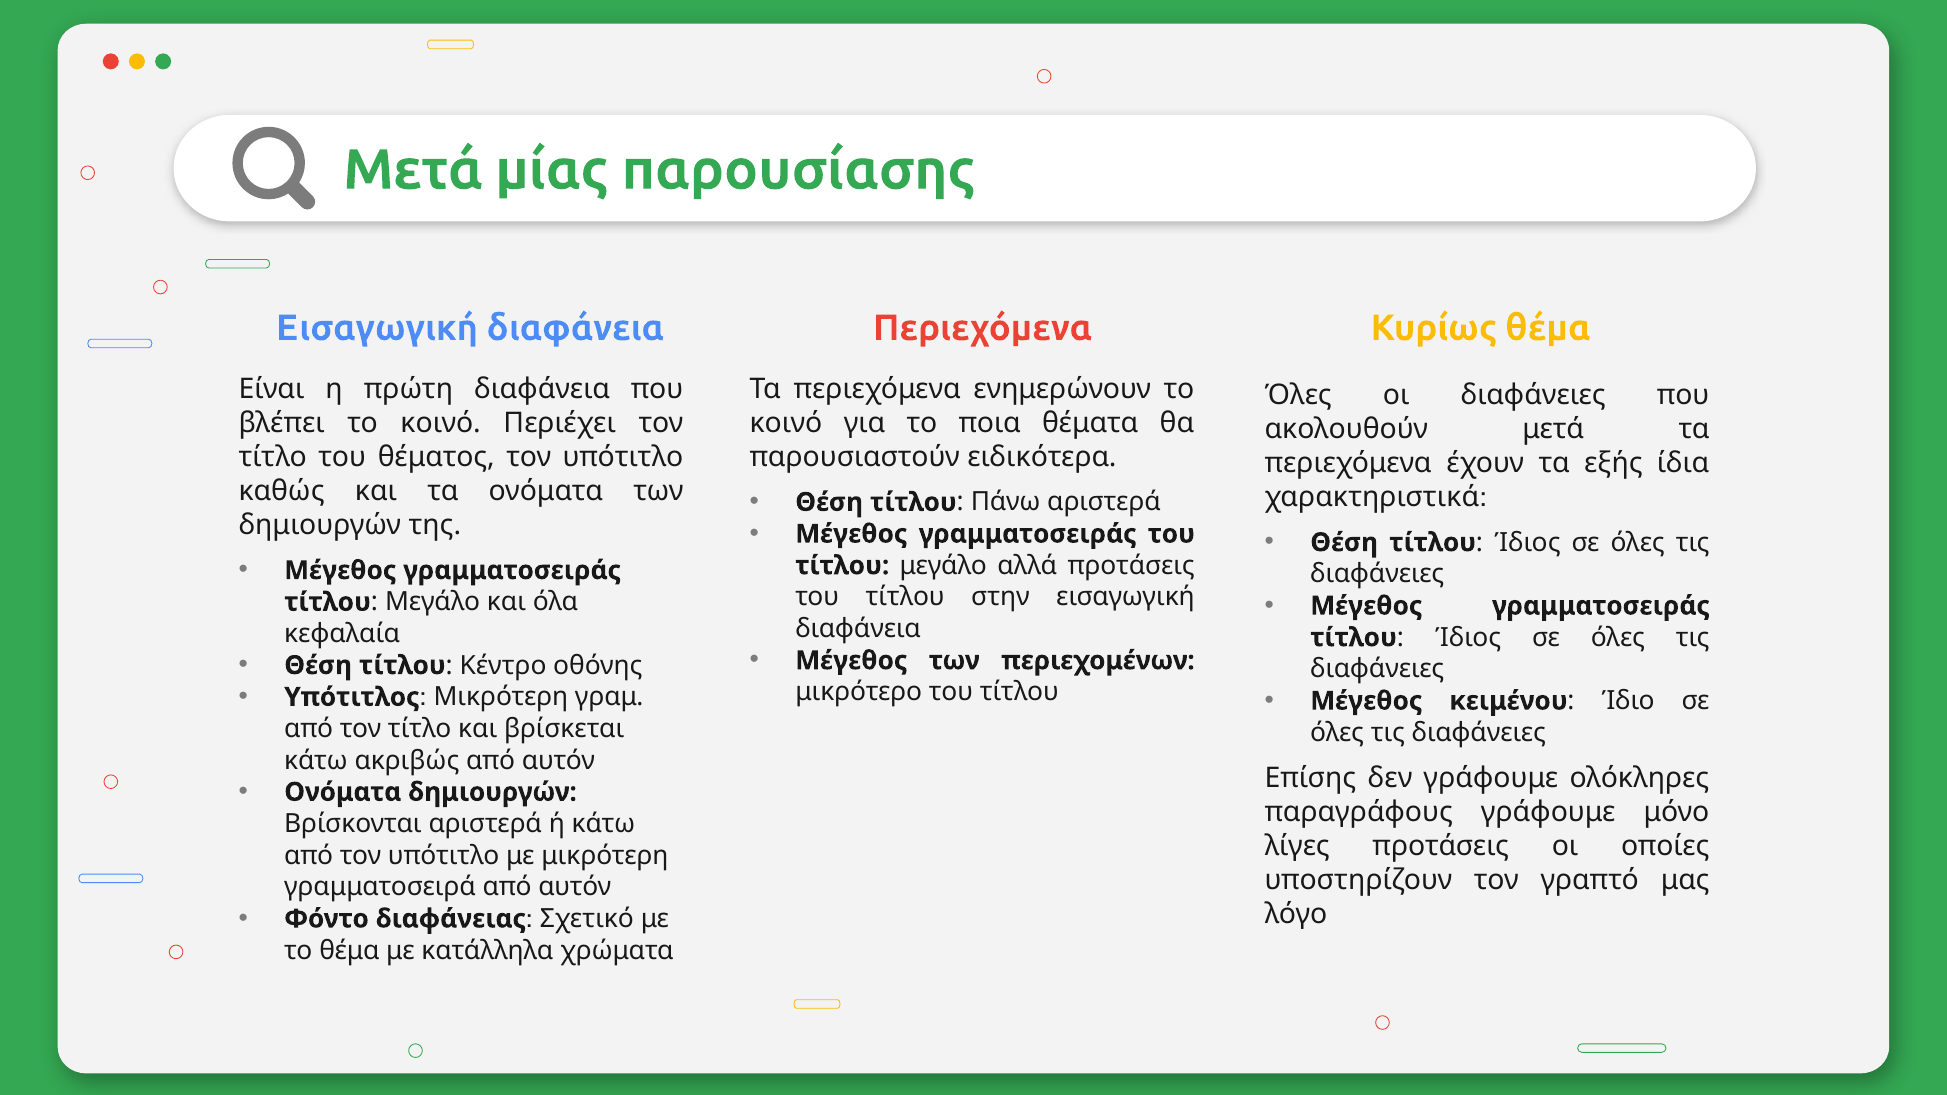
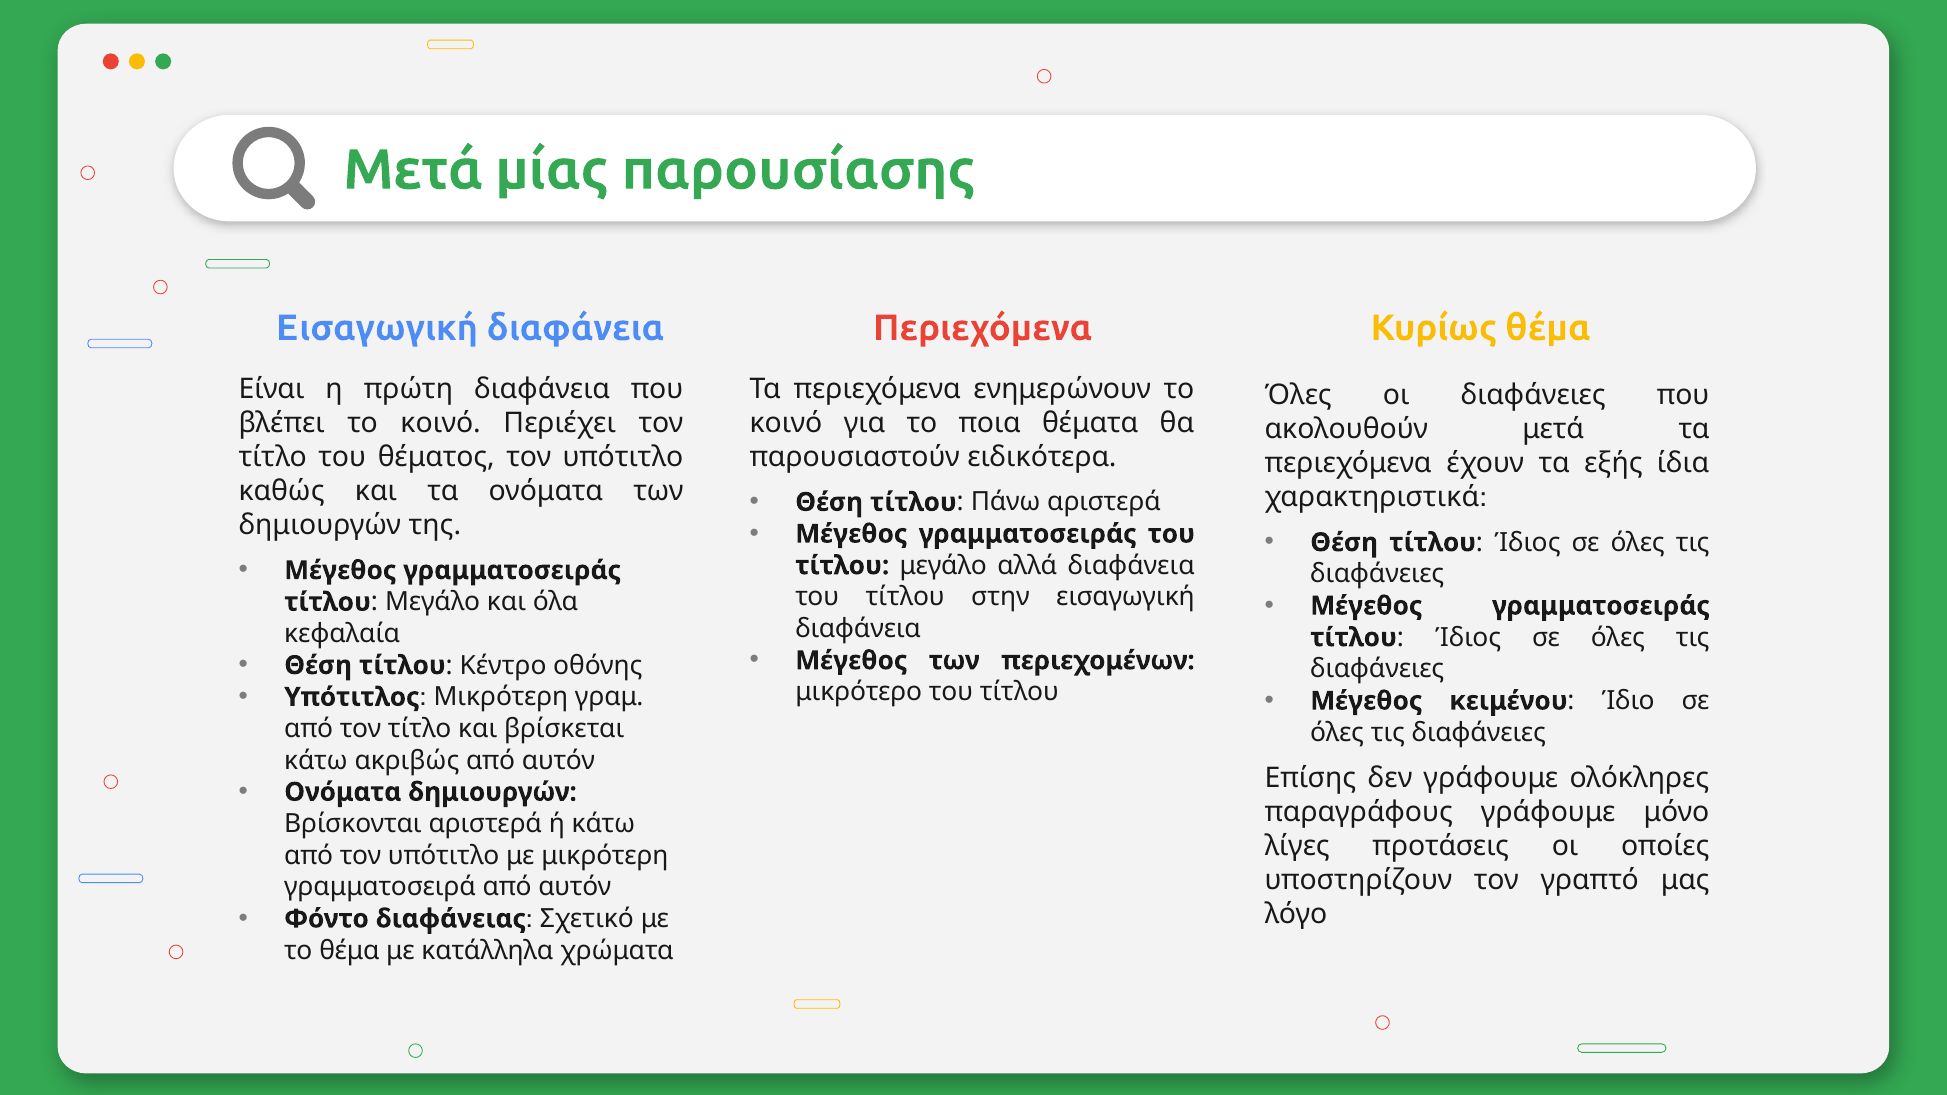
αλλά προτάσεις: προτάσεις -> διαφάνεια (1131, 566)
